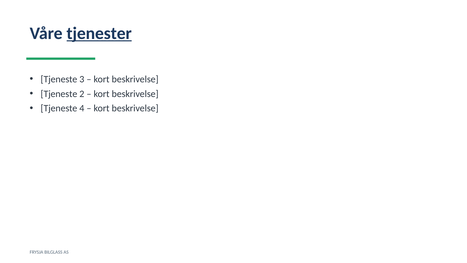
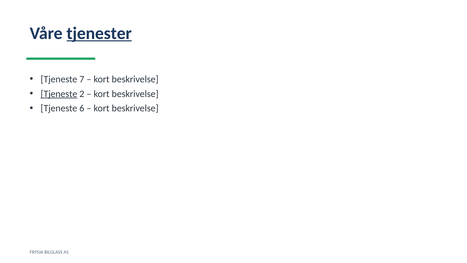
3: 3 -> 7 (82, 79)
Tjeneste underline: none -> present (59, 94)
4: 4 -> 6 (82, 108)
